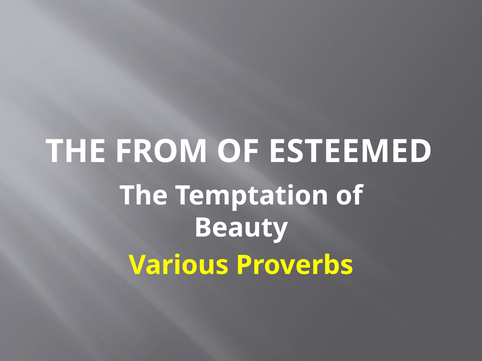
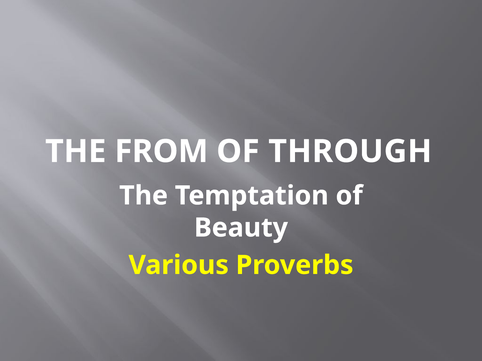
ESTEEMED: ESTEEMED -> THROUGH (350, 152)
